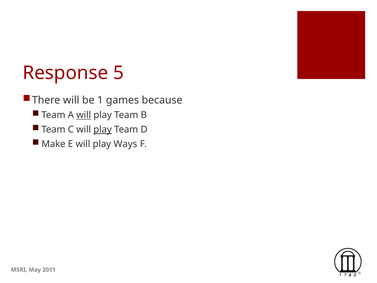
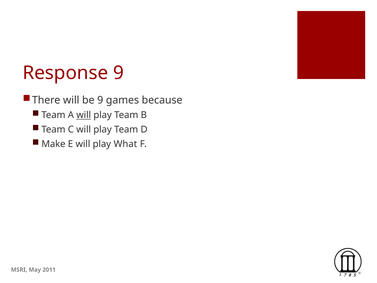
Response 5: 5 -> 9 (119, 73)
be 1: 1 -> 9 (100, 100)
play underline: present -> none (103, 129)
Ways: Ways -> What (125, 144)
